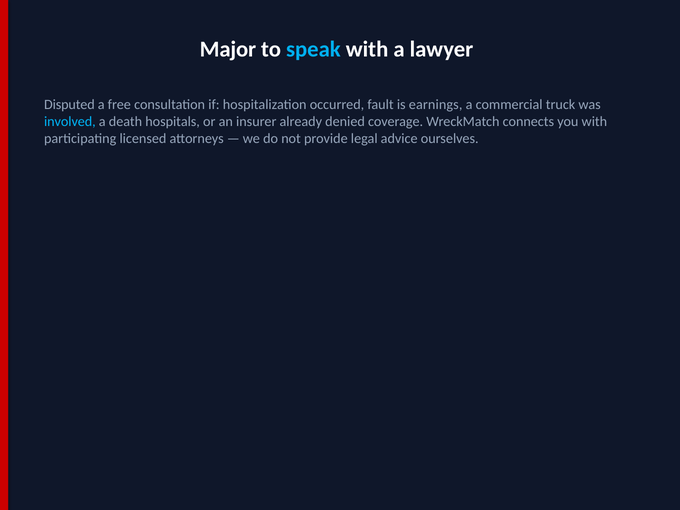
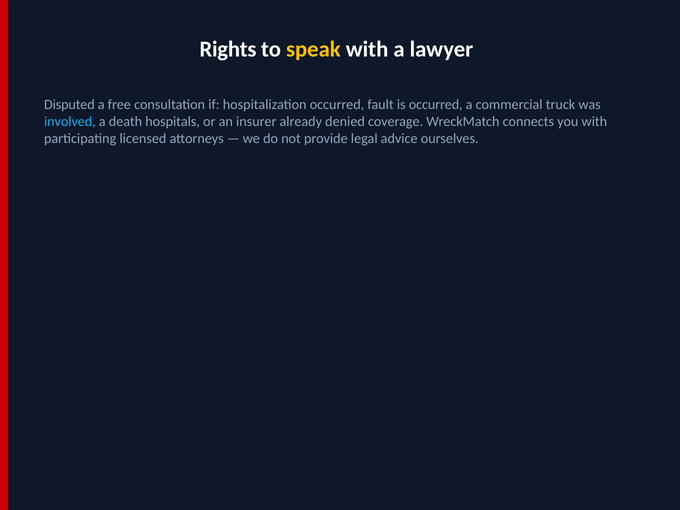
Major: Major -> Rights (228, 49)
speak colour: light blue -> yellow (313, 49)
is earnings: earnings -> occurred (436, 105)
